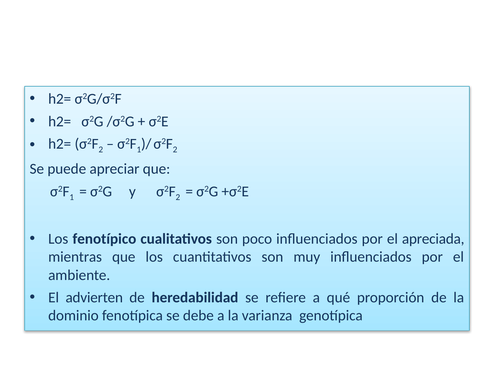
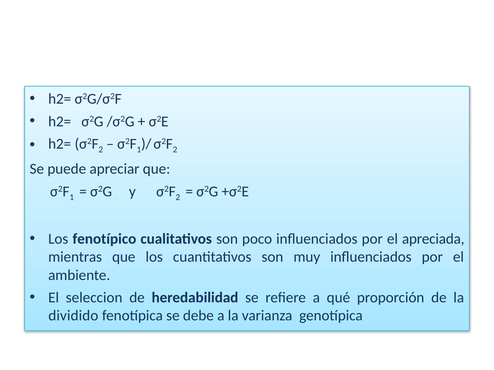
advierten: advierten -> seleccion (94, 298)
dominio: dominio -> dividido (73, 316)
